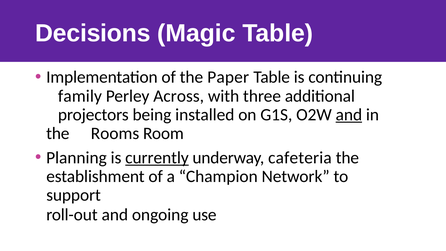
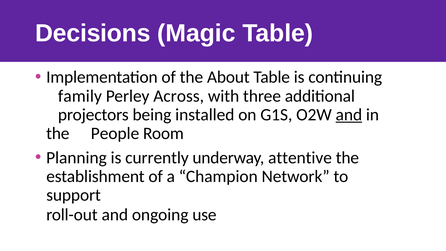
Paper: Paper -> About (228, 77)
Rooms: Rooms -> People (115, 133)
currently underline: present -> none (157, 158)
cafeteria: cafeteria -> attentive (300, 158)
